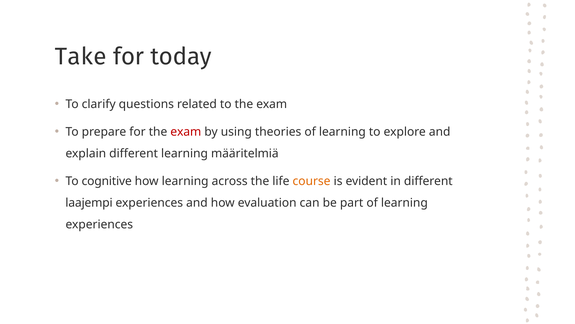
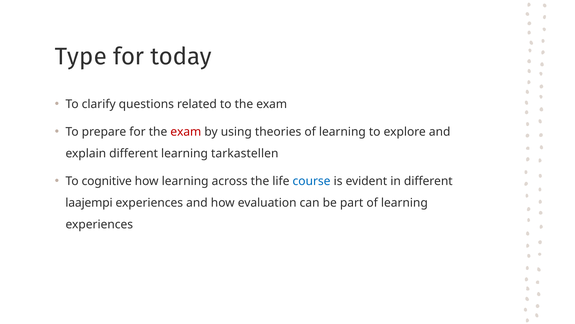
Take: Take -> Type (81, 57)
määritelmiä: määritelmiä -> tarkastellen (245, 153)
course colour: orange -> blue (312, 181)
